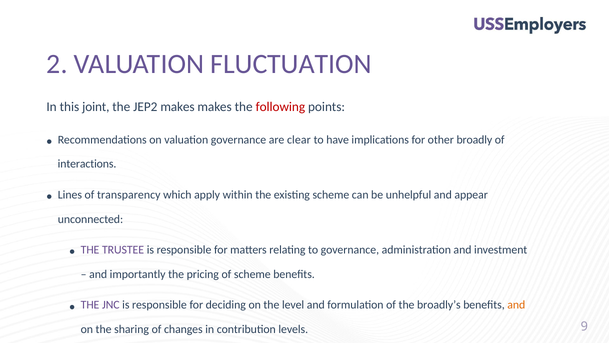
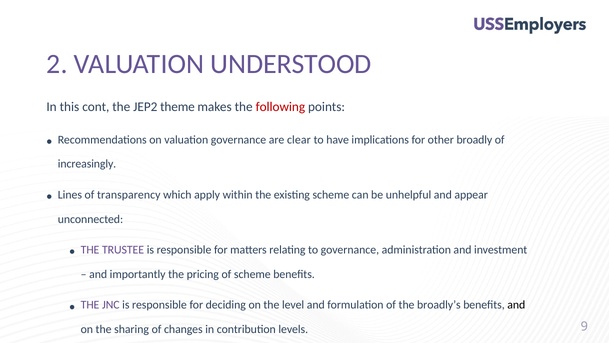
FLUCTUATION: FLUCTUATION -> UNDERSTOOD (291, 64)
joint: joint -> cont (96, 107)
JEP2 makes: makes -> theme (178, 107)
interactions: interactions -> increasingly (87, 164)
and colour: orange -> black (516, 305)
